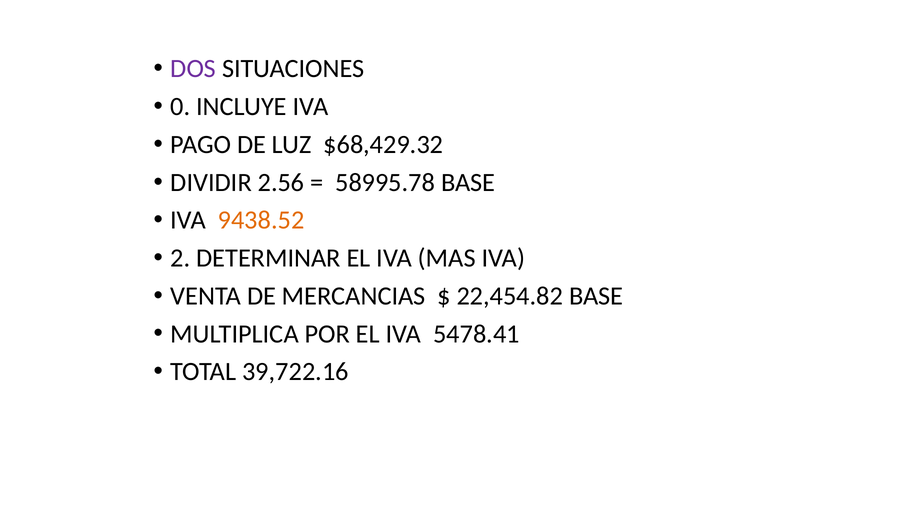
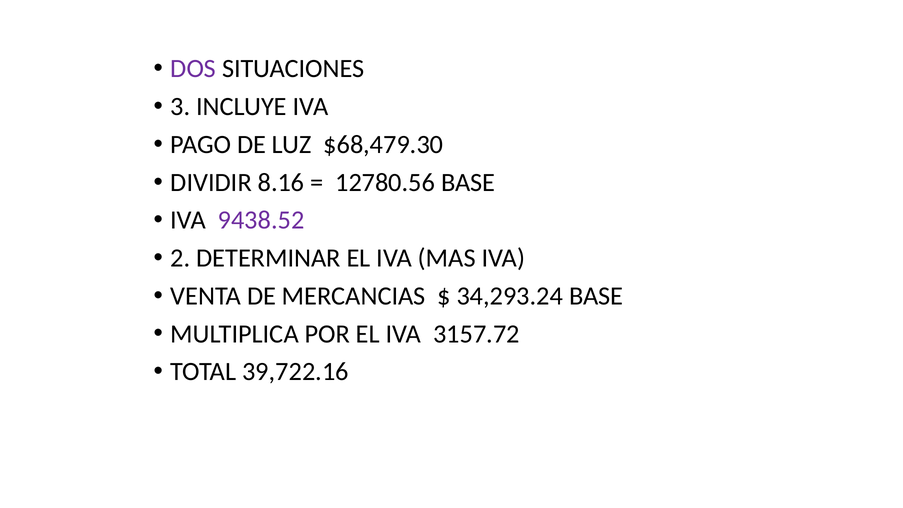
0: 0 -> 3 (180, 107)
$68,429.32: $68,429.32 -> $68,479.30 (383, 144)
2.56: 2.56 -> 8.16 (281, 182)
58995.78: 58995.78 -> 12780.56 (385, 182)
9438.52 colour: orange -> purple (261, 220)
22,454.82: 22,454.82 -> 34,293.24 (510, 296)
5478.41: 5478.41 -> 3157.72 (476, 334)
